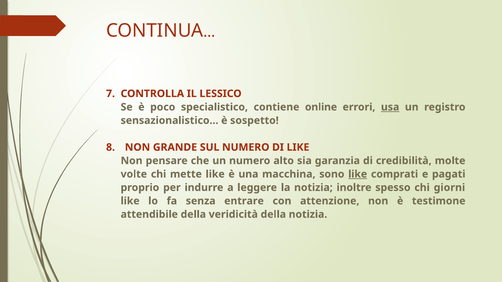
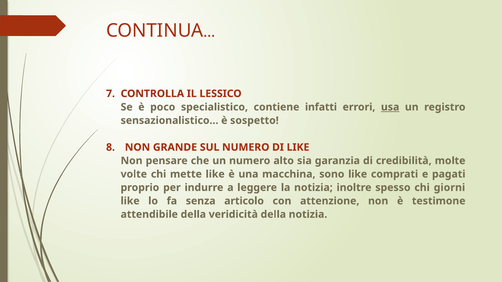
online: online -> infatti (321, 107)
like underline: present -> none (358, 174)
entrare: entrare -> articolo (244, 201)
